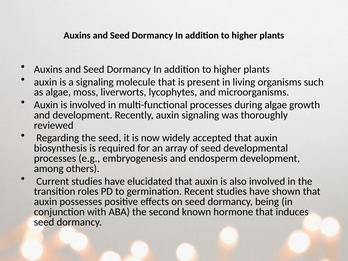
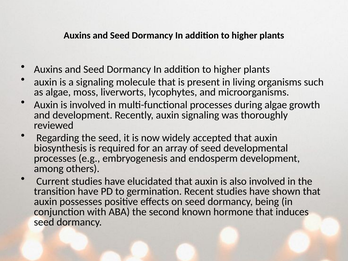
transition roles: roles -> have (88, 191)
